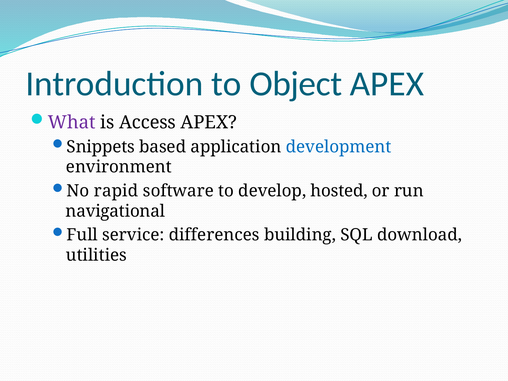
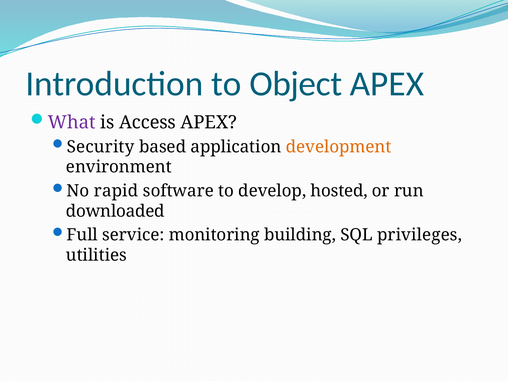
Snippets: Snippets -> Security (101, 147)
development colour: blue -> orange (339, 147)
navigational: navigational -> downloaded (115, 211)
differences: differences -> monitoring (214, 235)
download: download -> privileges (419, 235)
